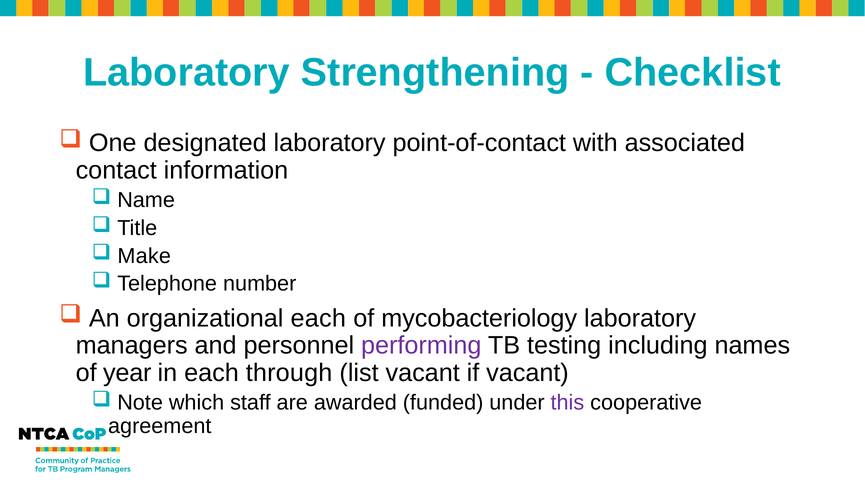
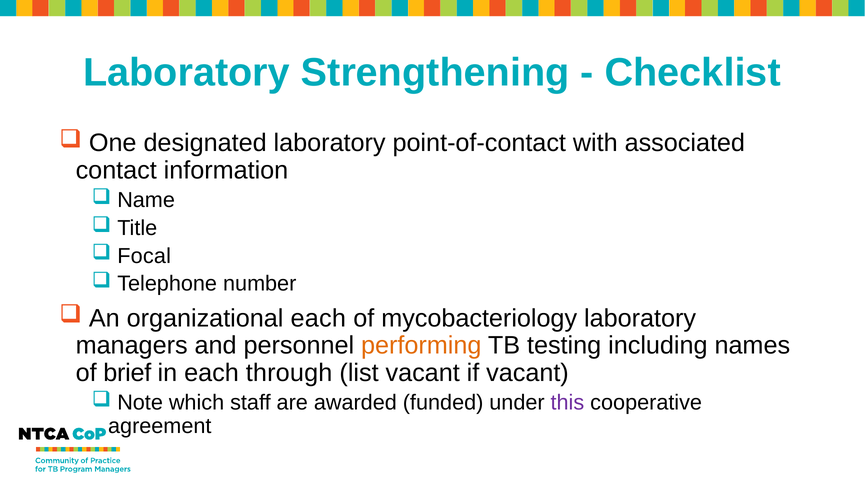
Make: Make -> Focal (144, 256)
performing colour: purple -> orange (421, 345)
year: year -> brief (127, 372)
